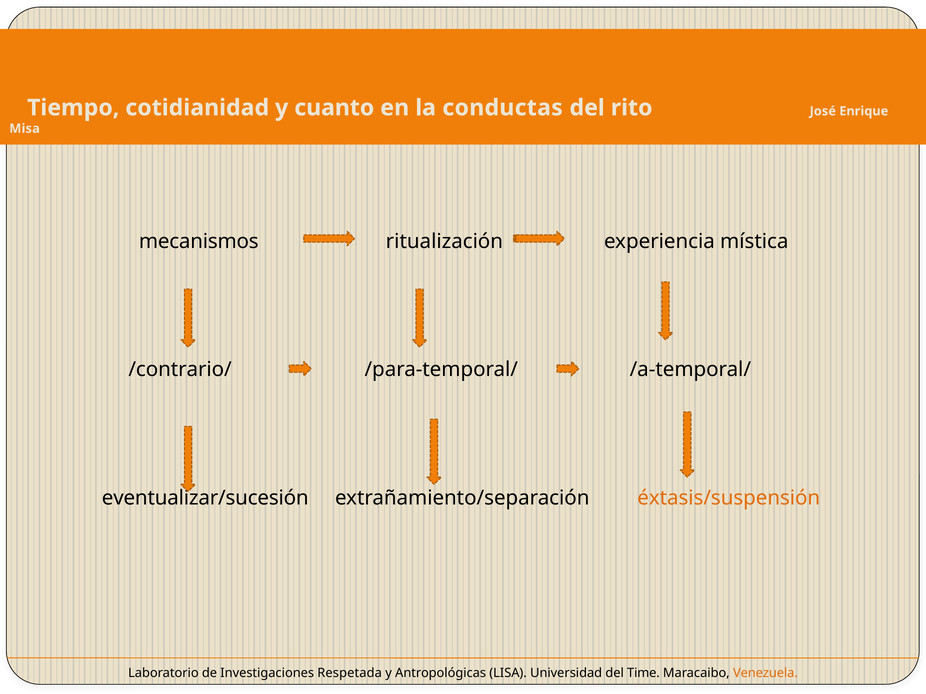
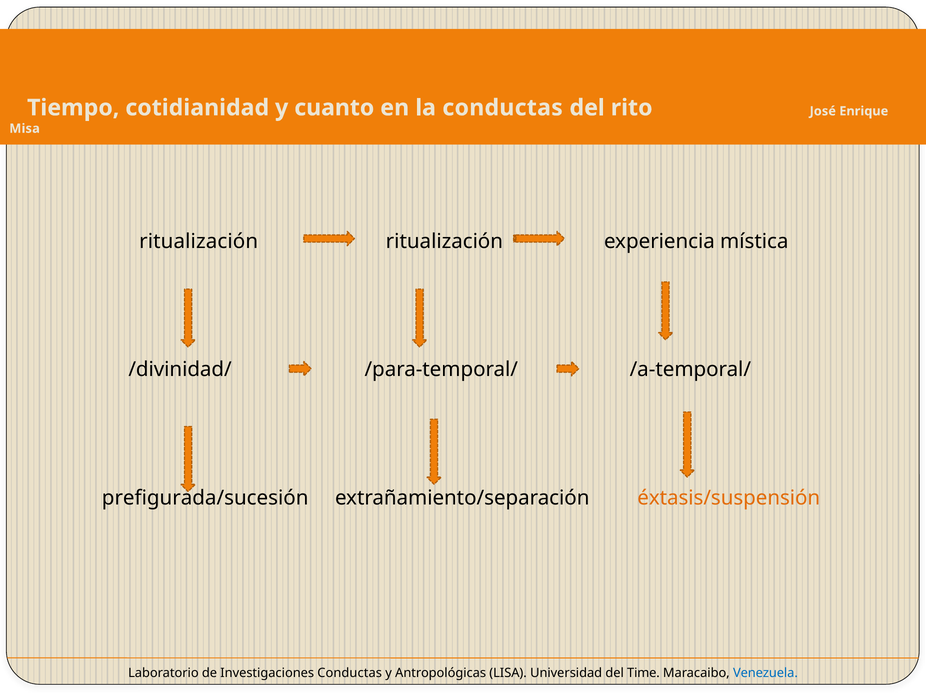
mecanismos: mecanismos -> ritualización (199, 242)
/contrario/: /contrario/ -> /divinidad/ (180, 370)
eventualizar/sucesión: eventualizar/sucesión -> prefigurada/sucesión (205, 498)
Investigaciones Respetada: Respetada -> Conductas (350, 673)
Venezuela colour: orange -> blue (765, 673)
